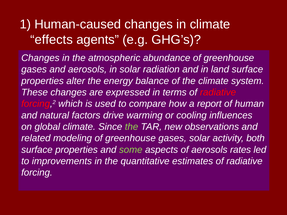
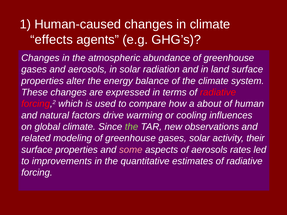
report: report -> about (209, 104)
both: both -> their (256, 138)
some colour: light green -> pink (131, 150)
